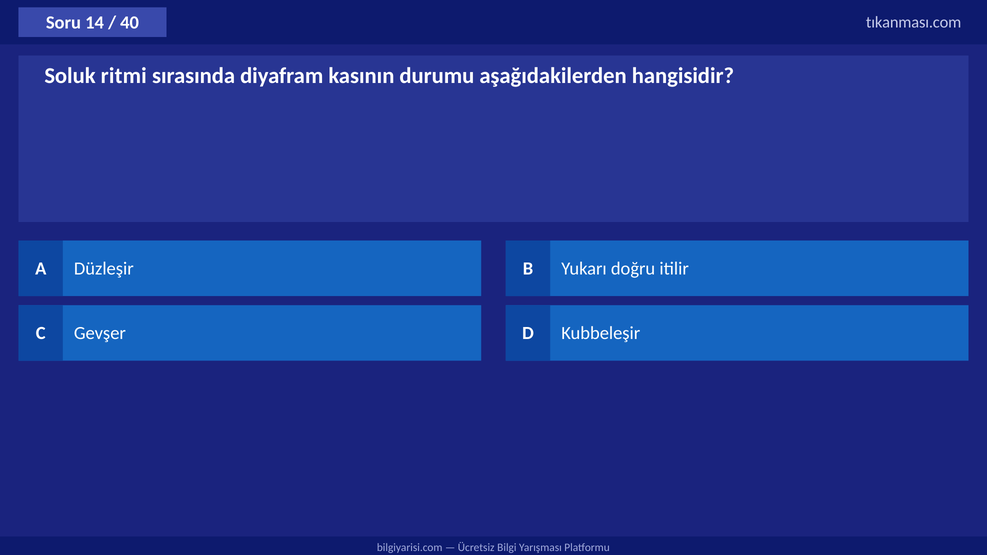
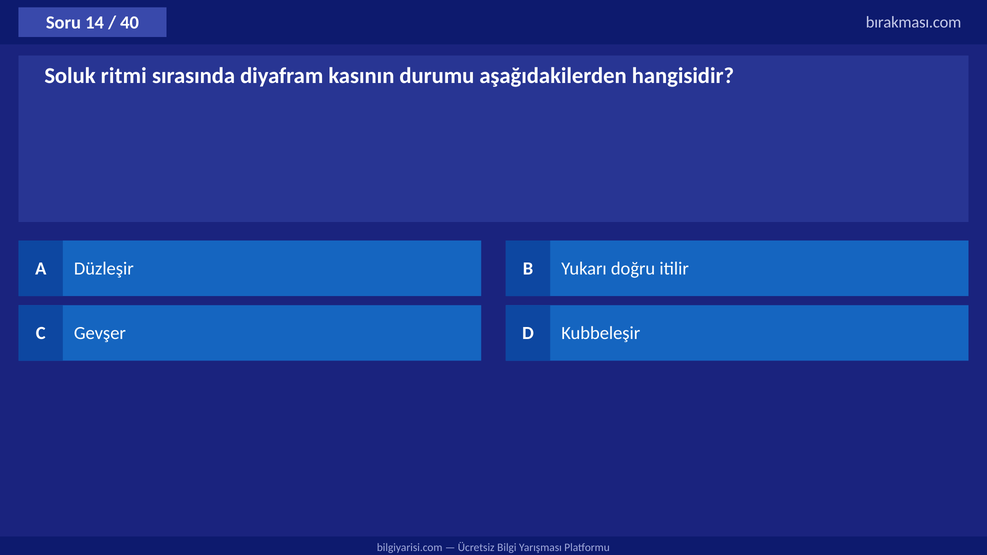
tıkanması.com: tıkanması.com -> bırakması.com (914, 22)
